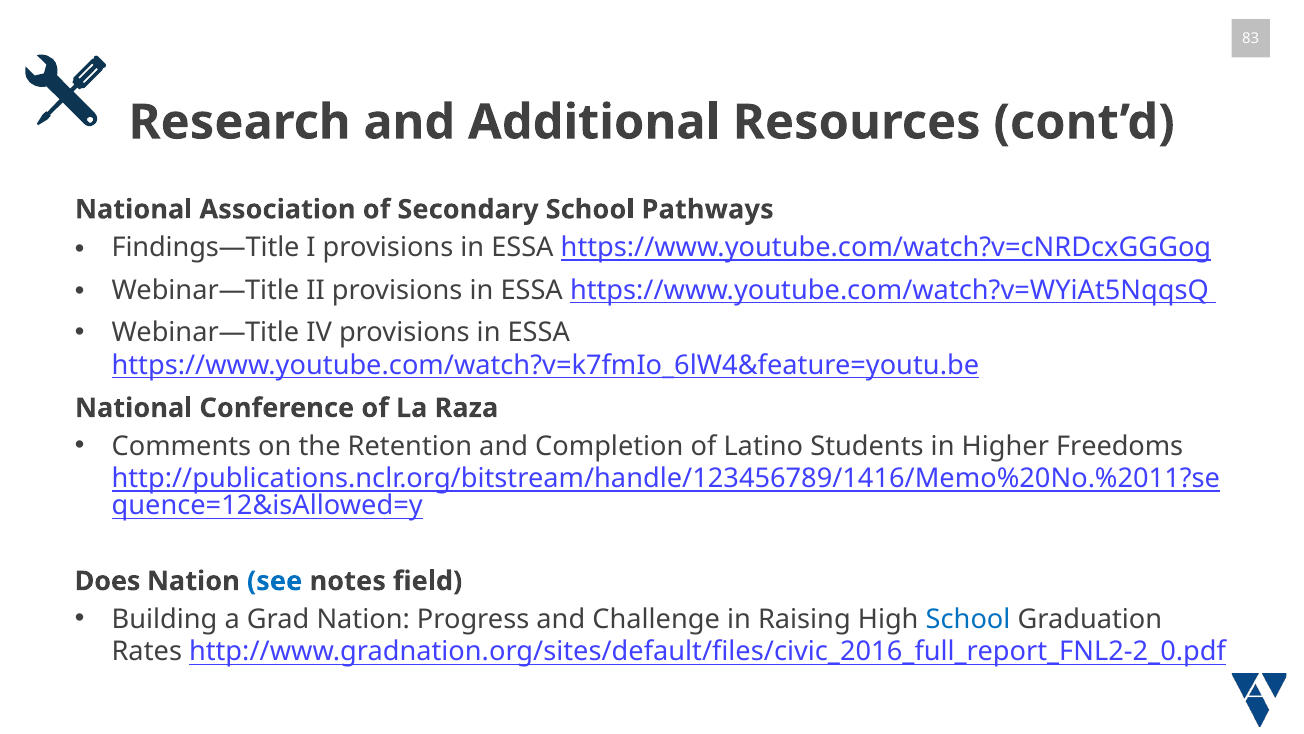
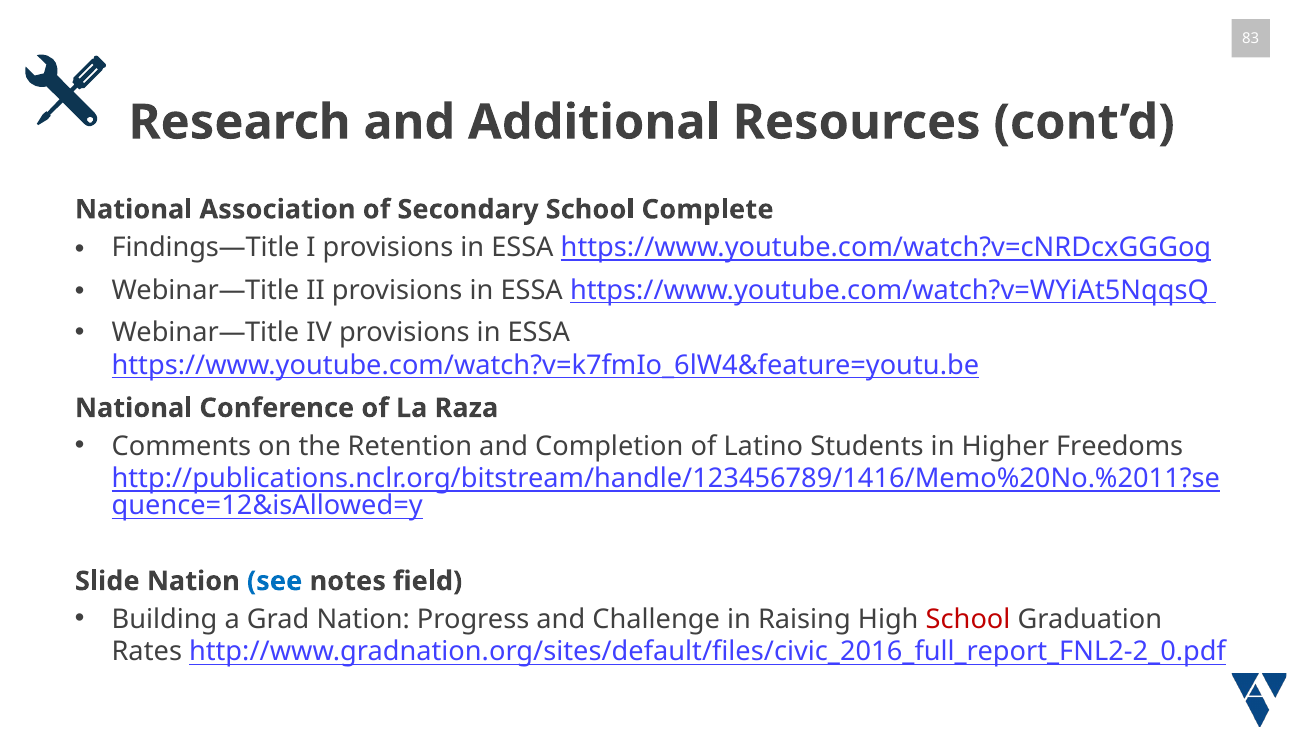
Pathways: Pathways -> Complete (708, 209)
Does: Does -> Slide (107, 581)
School colour: blue -> red (968, 619)
